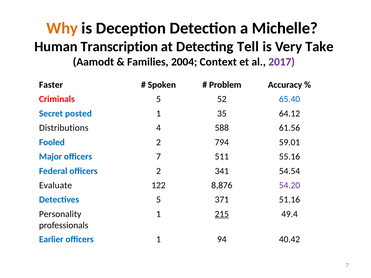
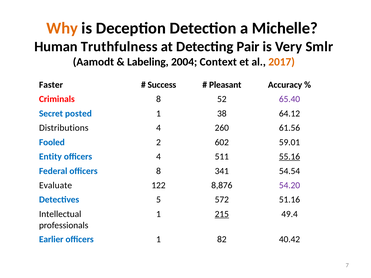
Transcription: Transcription -> Truthfulness (119, 47)
Tell: Tell -> Pair (248, 47)
Take: Take -> Smlr (319, 47)
Families: Families -> Labeling (148, 62)
2017 colour: purple -> orange (282, 62)
Spoken: Spoken -> Success (162, 85)
Problem: Problem -> Pleasant (225, 85)
Criminals 5: 5 -> 8 (159, 99)
65.40 colour: blue -> purple (290, 99)
35: 35 -> 38 (222, 114)
588: 588 -> 260 (222, 128)
794: 794 -> 602 (222, 142)
Major: Major -> Entity (50, 157)
officers 7: 7 -> 4 (159, 157)
55.16 underline: none -> present (290, 157)
officers 2: 2 -> 8 (159, 171)
371: 371 -> 572 (222, 200)
Personality: Personality -> Intellectual (60, 214)
94: 94 -> 82 (222, 240)
